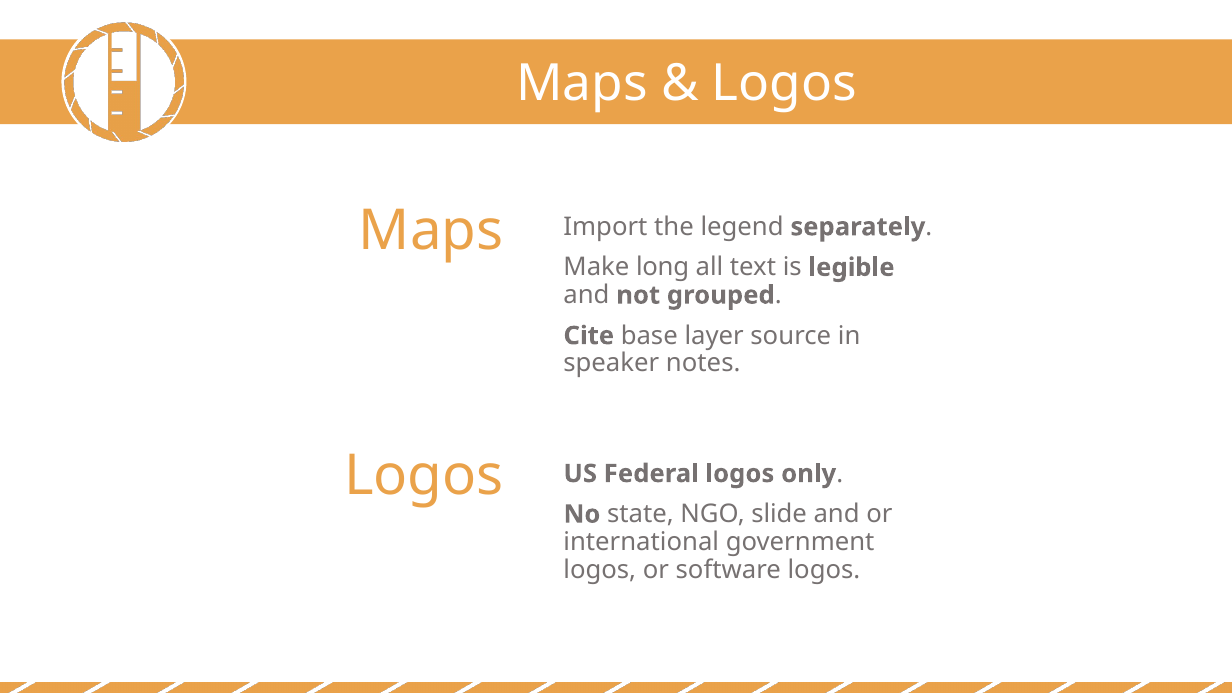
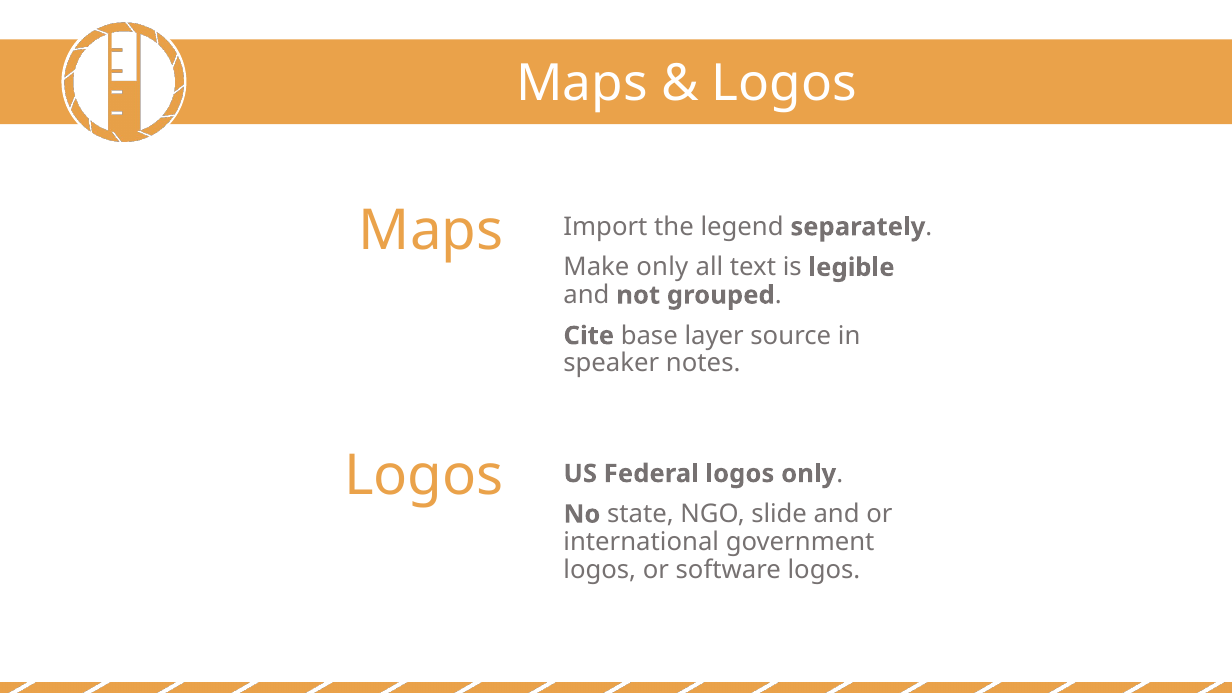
Make long: long -> only (662, 267)
